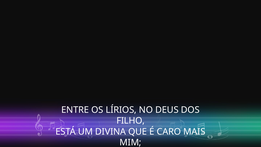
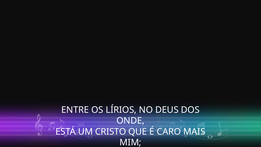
FILHO: FILHO -> ONDE (131, 121)
DIVINA: DIVINA -> CRISTO (111, 132)
